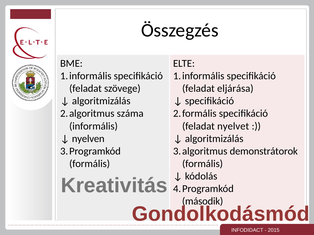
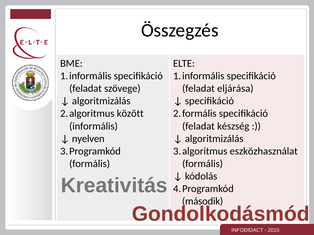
száma: száma -> között (130, 114)
nyelvet: nyelvet -> készség (233, 126)
demonstrátorok: demonstrátorok -> eszközhasználat (264, 151)
